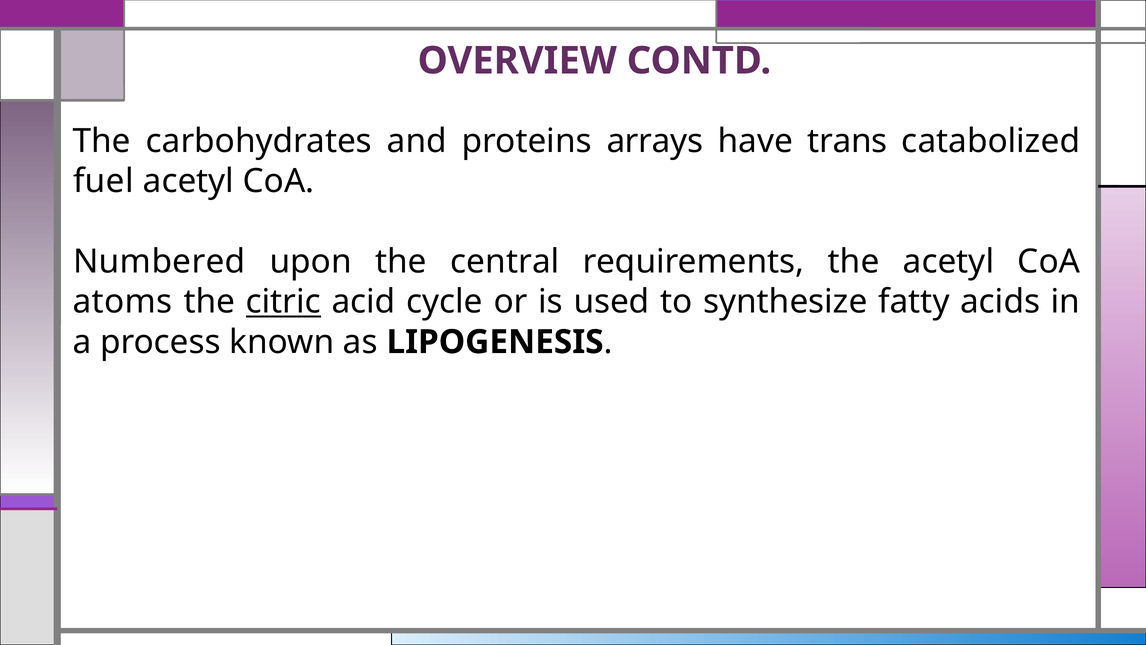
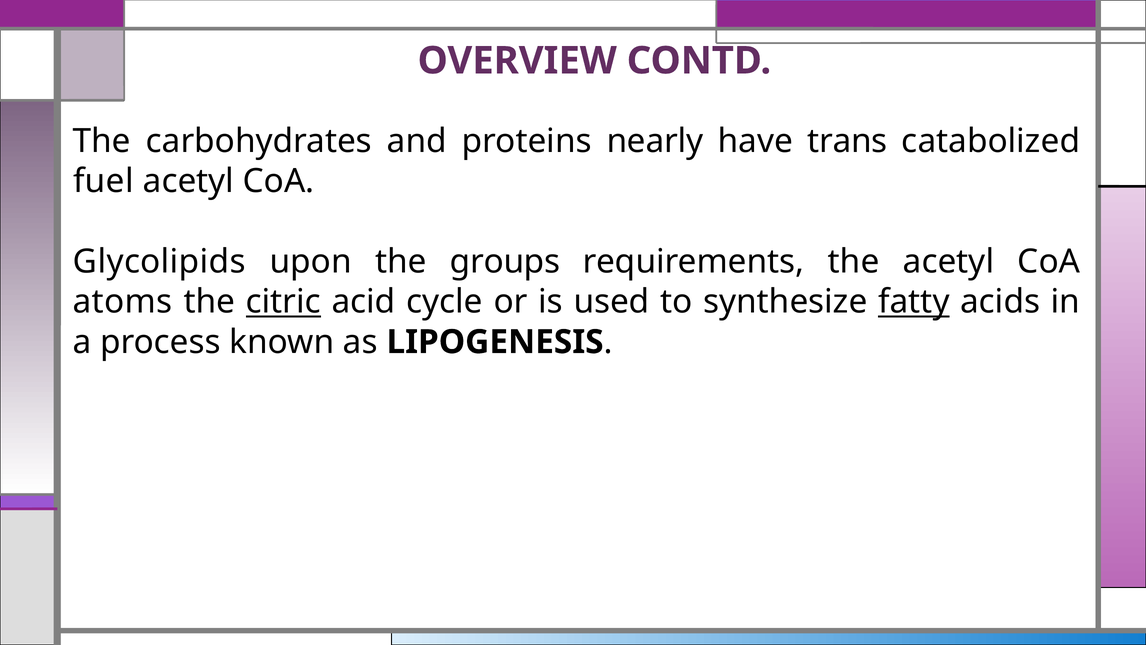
arrays: arrays -> nearly (655, 141)
Numbered: Numbered -> Glycolipids (159, 262)
central: central -> groups (505, 262)
fatty underline: none -> present (914, 302)
